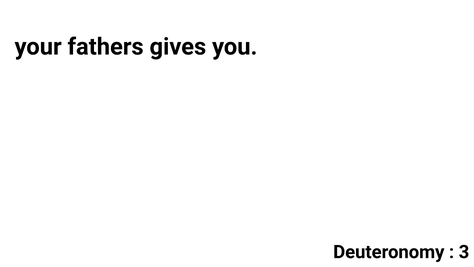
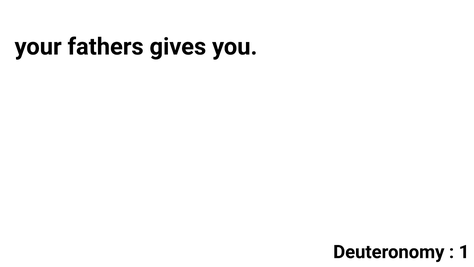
3: 3 -> 1 (464, 252)
